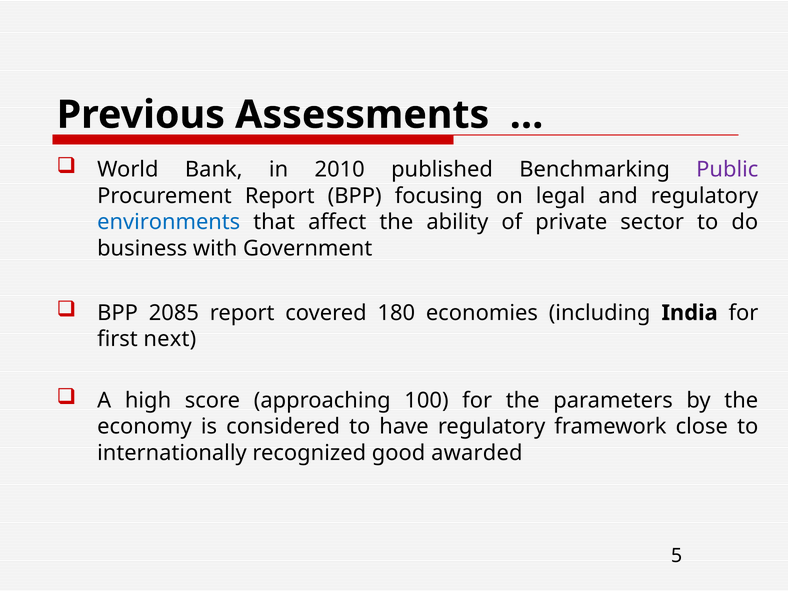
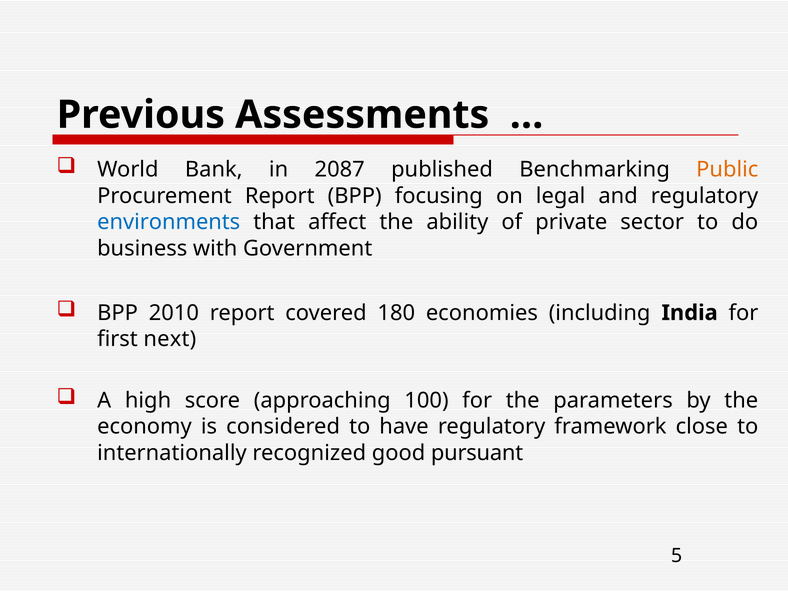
2010: 2010 -> 2087 (340, 170)
Public colour: purple -> orange (727, 170)
2085: 2085 -> 2010 (174, 313)
awarded: awarded -> pursuant (477, 453)
